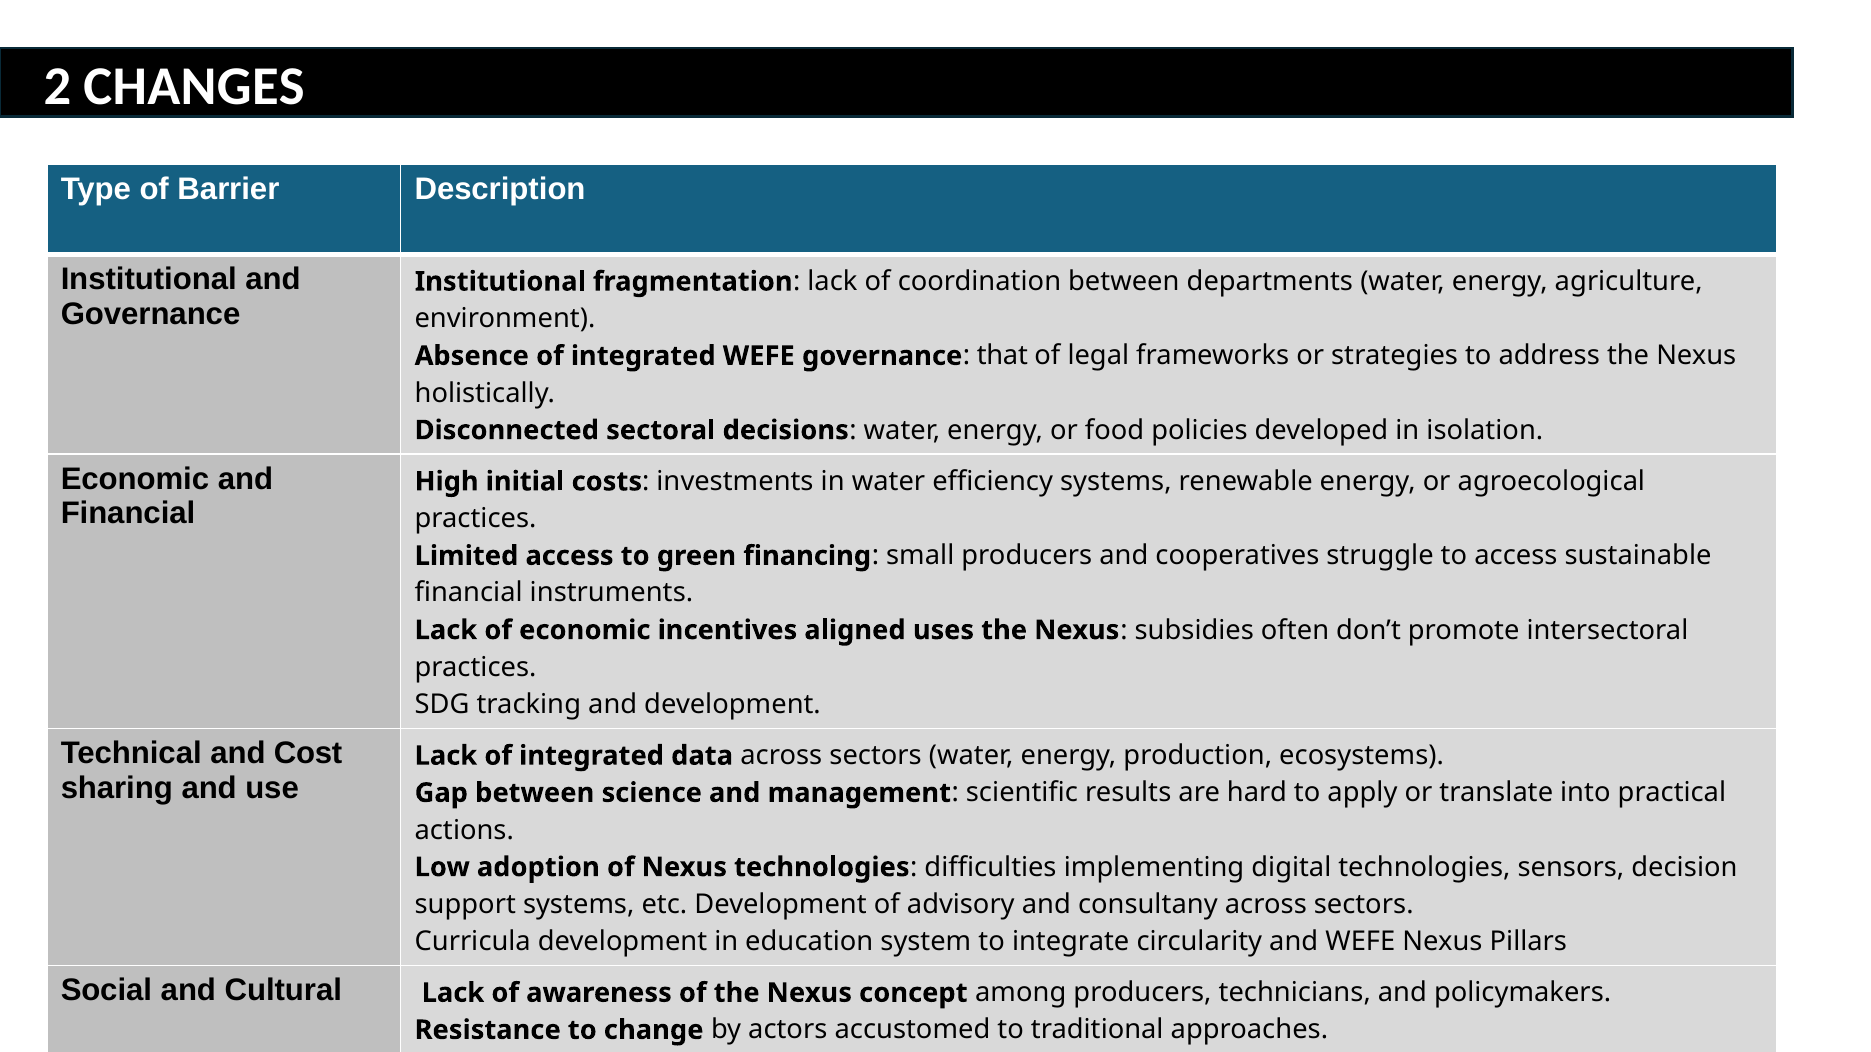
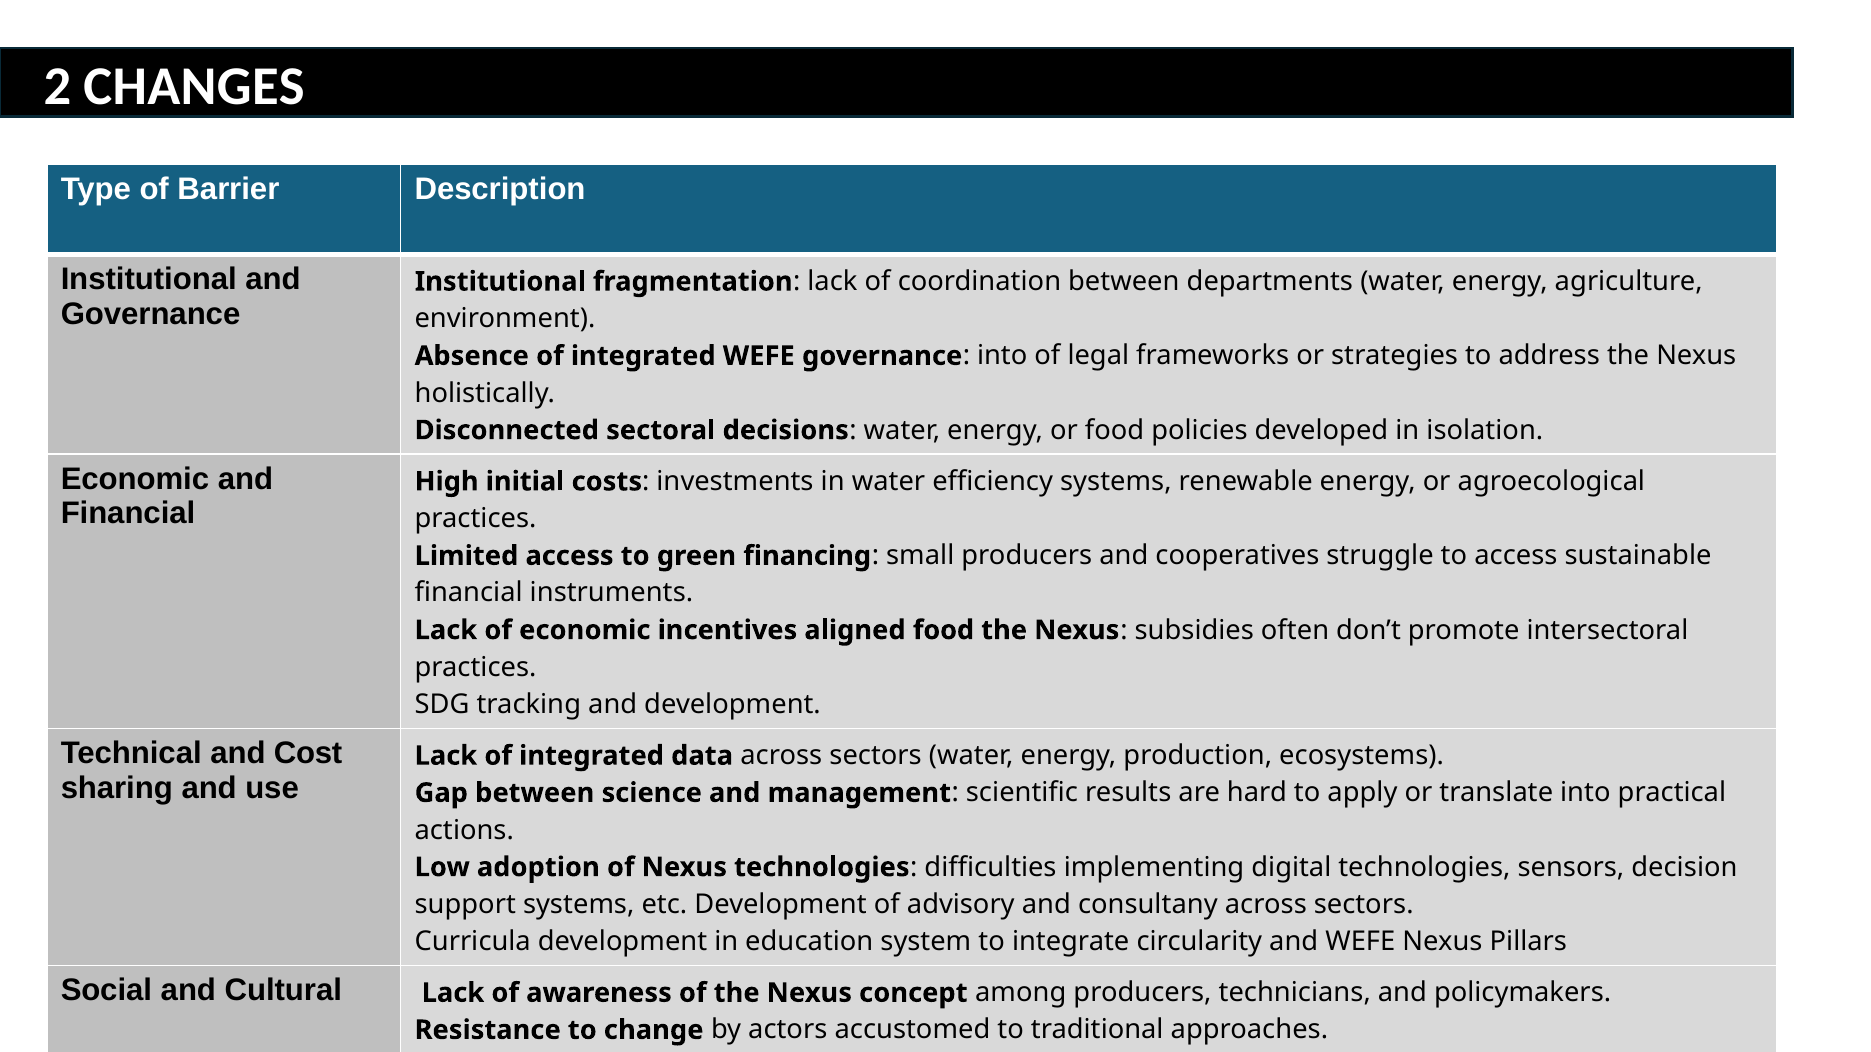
governance that: that -> into (1002, 356)
aligned uses: uses -> food (944, 630)
